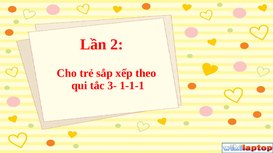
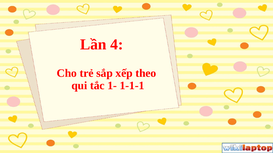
2: 2 -> 4 (117, 45)
3-: 3- -> 1- (112, 86)
